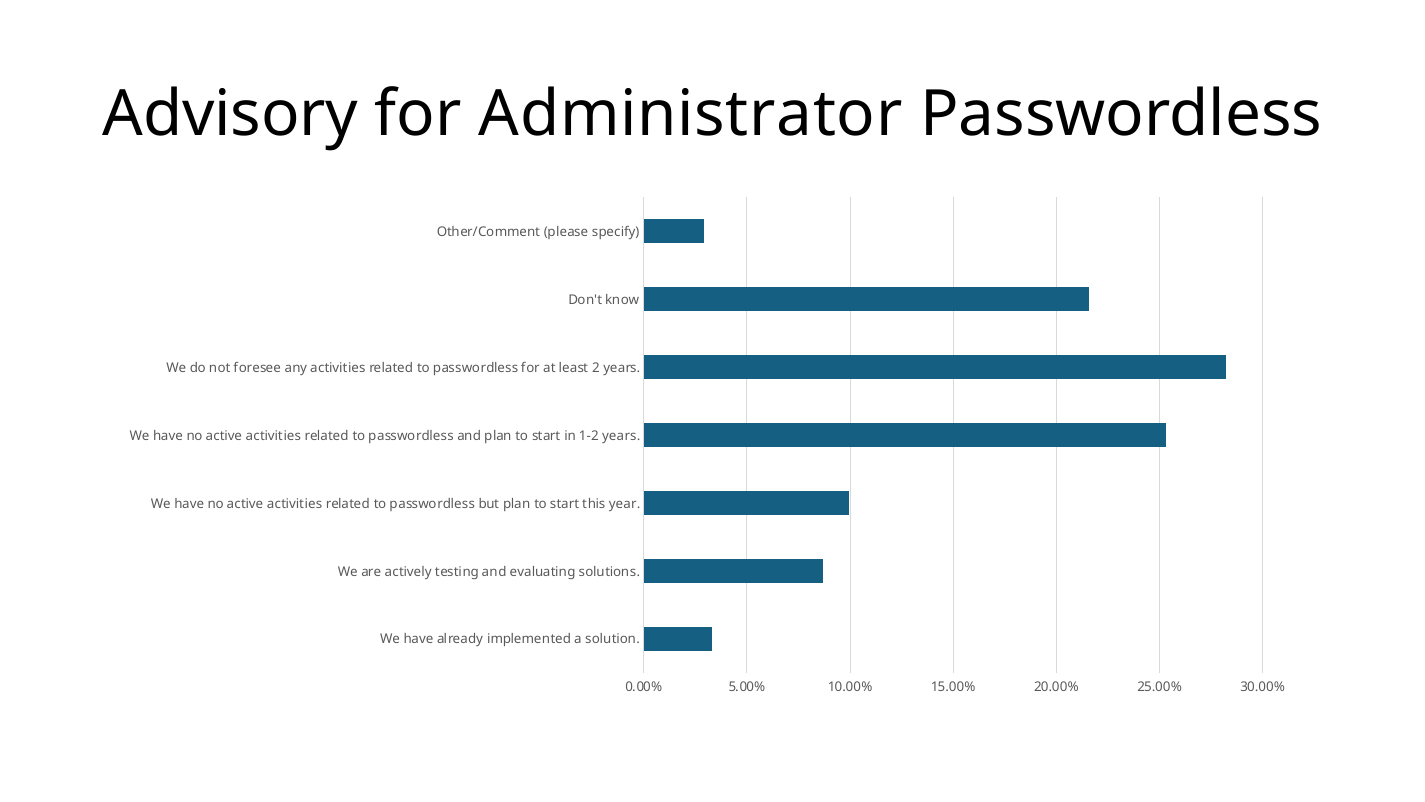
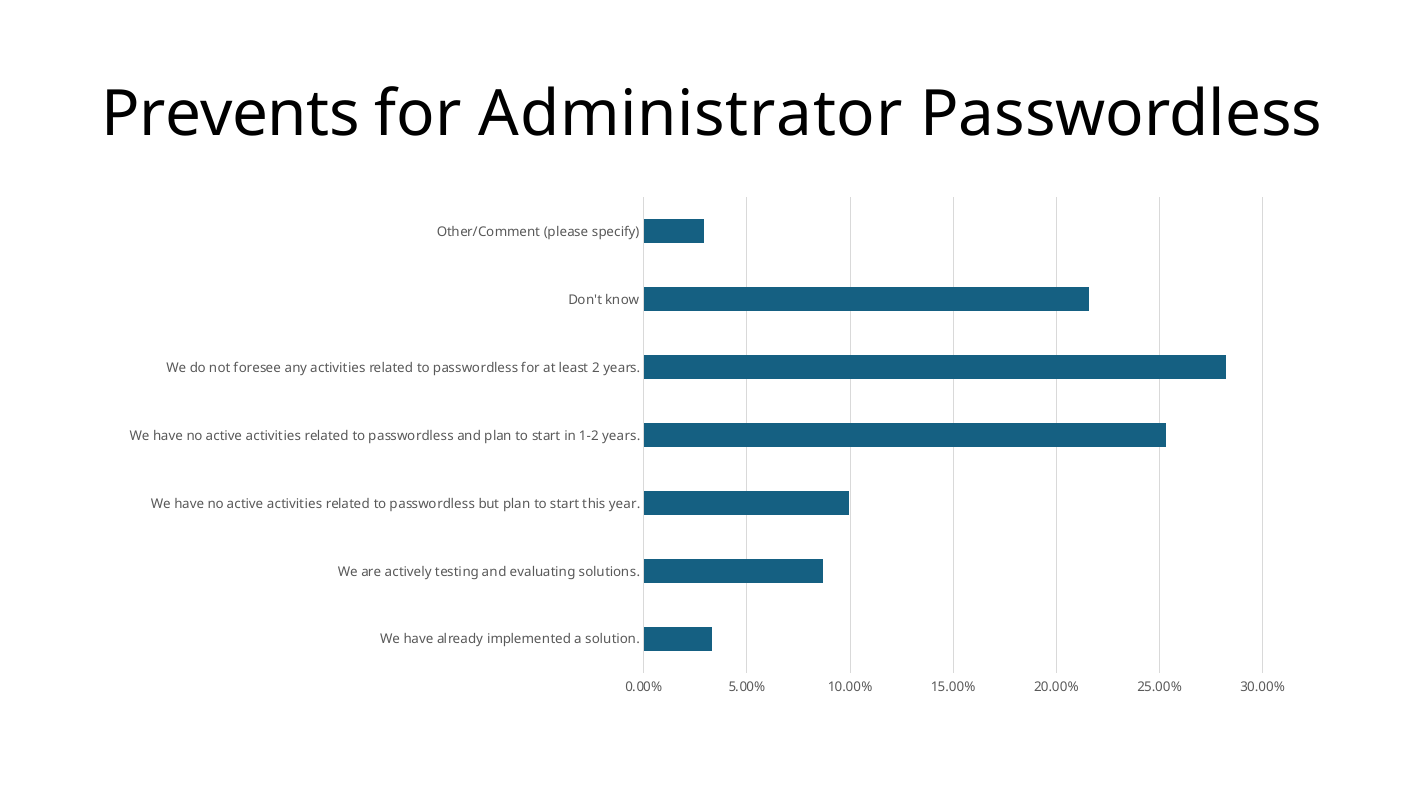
Advisory: Advisory -> Prevents (231, 114)
